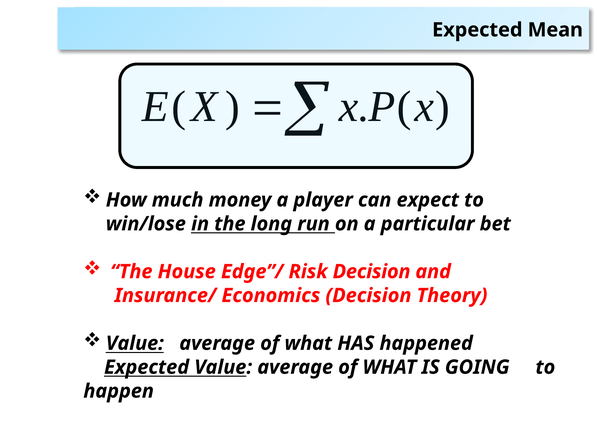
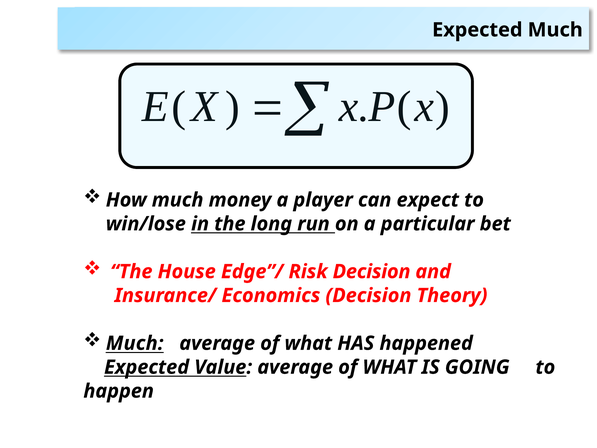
Expected Mean: Mean -> Much (555, 30)
Value: Value -> Much (135, 343)
